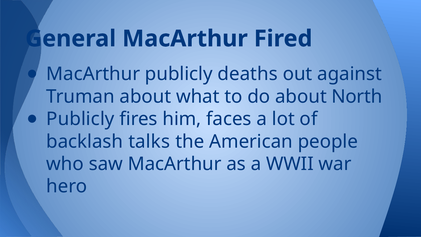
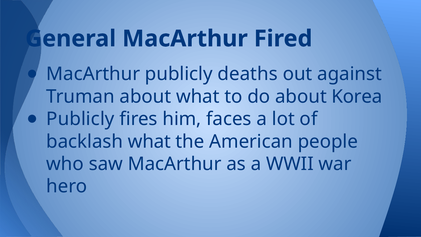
North: North -> Korea (357, 96)
backlash talks: talks -> what (149, 141)
